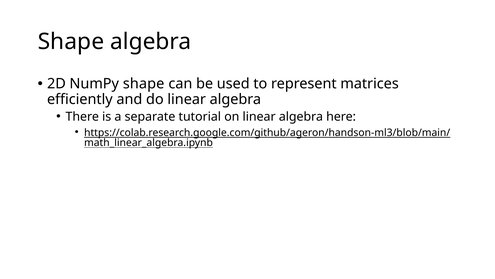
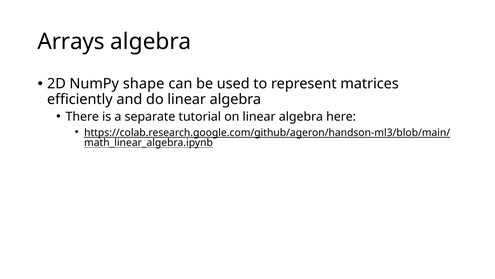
Shape: Shape -> Arrays (71, 42)
